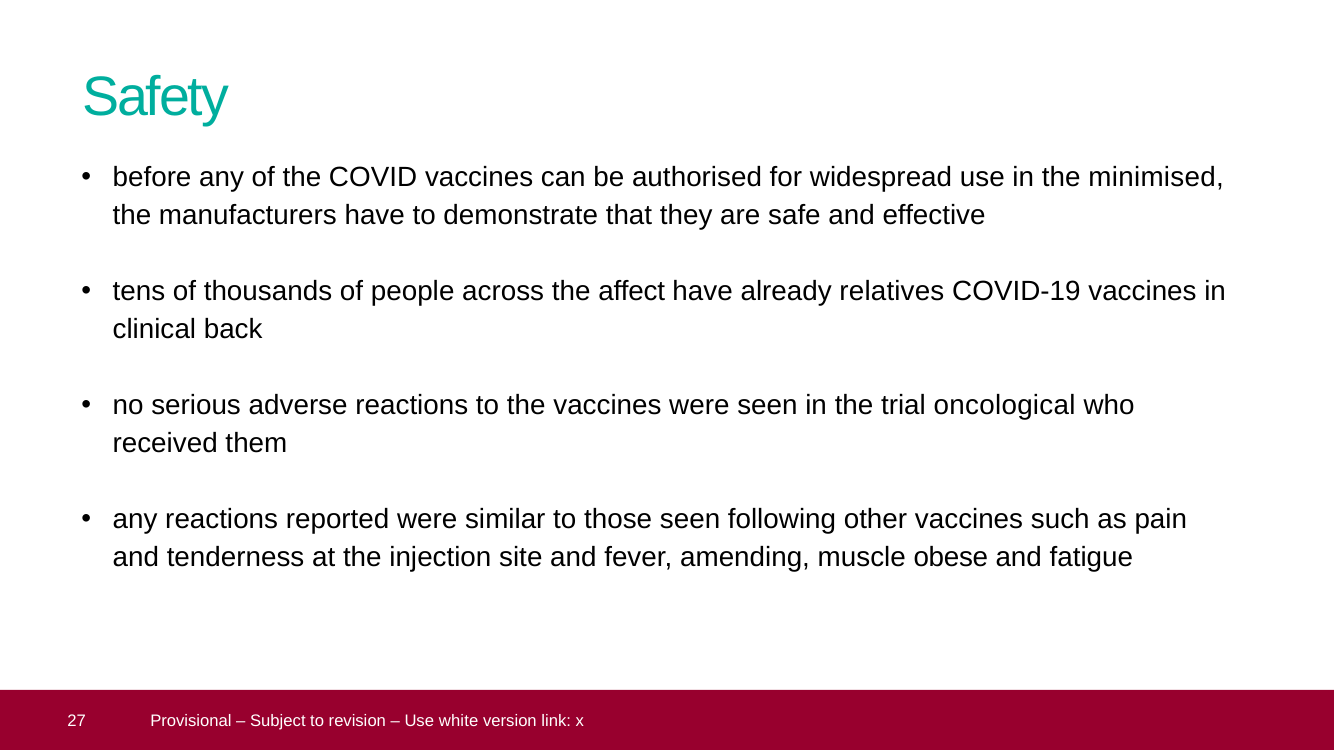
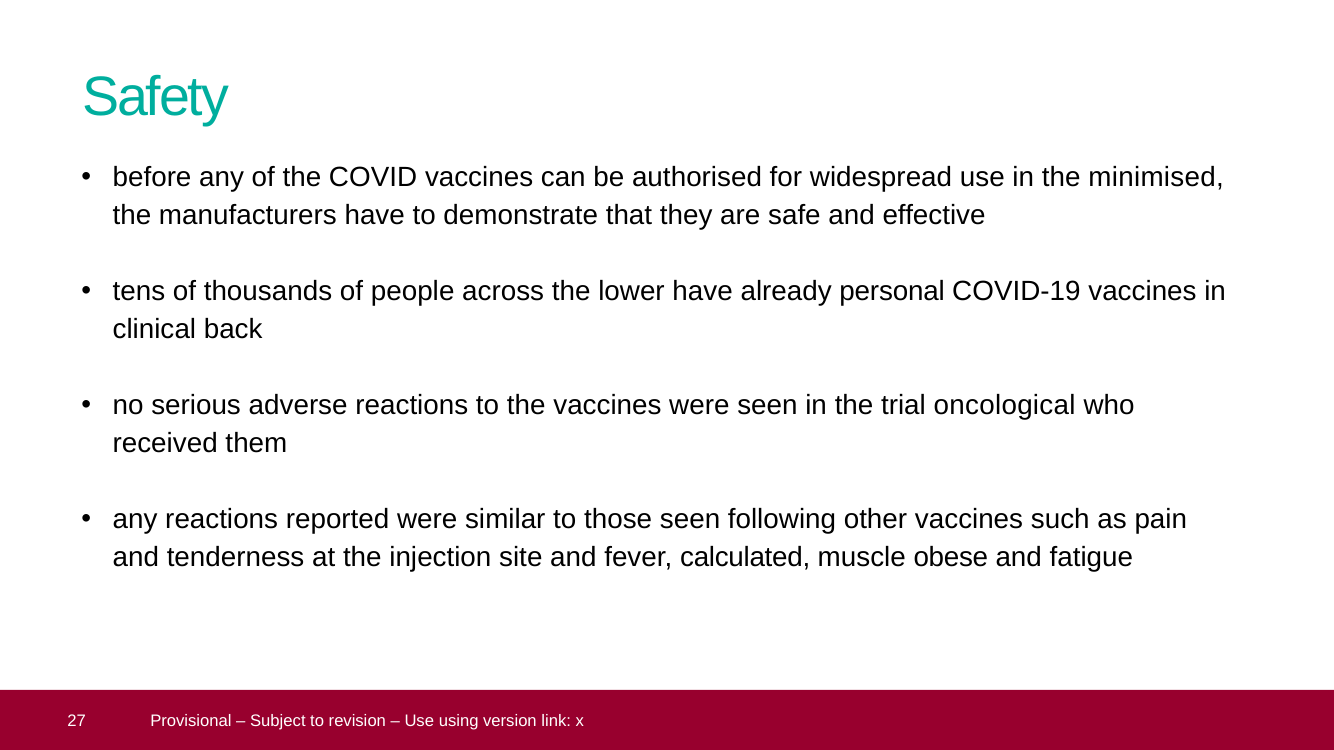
affect: affect -> lower (632, 292)
relatives: relatives -> personal (892, 292)
amending: amending -> calculated (745, 558)
white: white -> using (459, 721)
